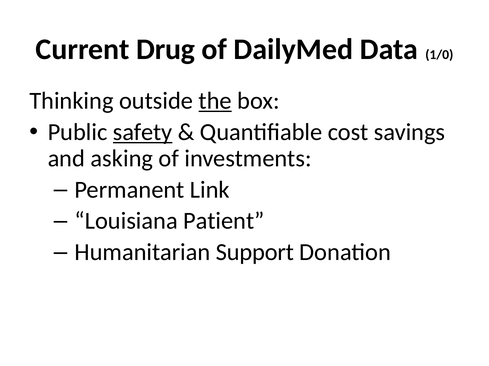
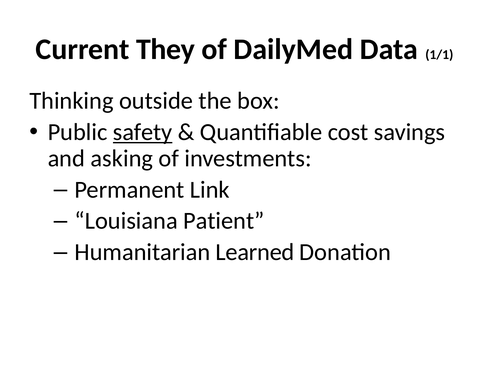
Drug: Drug -> They (166, 50)
1/0: 1/0 -> 1/1 (439, 55)
the underline: present -> none (215, 101)
Support: Support -> Learned (255, 253)
